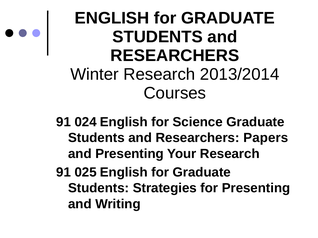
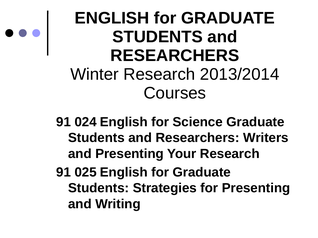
Papers: Papers -> Writers (266, 138)
